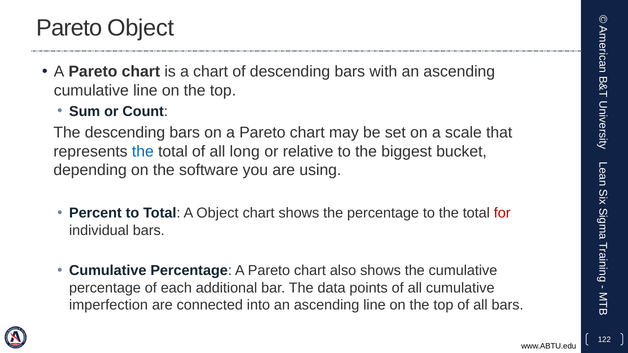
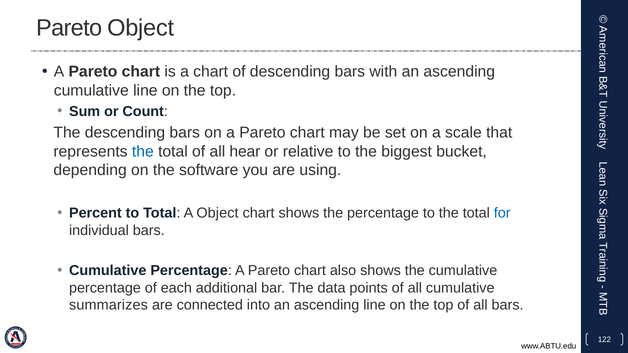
long: long -> hear (245, 152)
for colour: red -> blue (502, 213)
imperfection: imperfection -> summarizes (108, 305)
